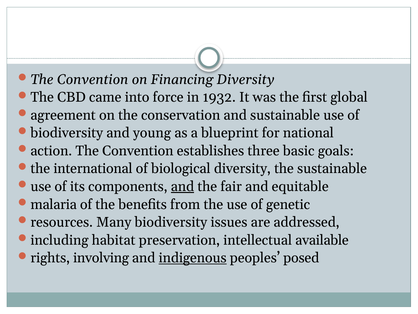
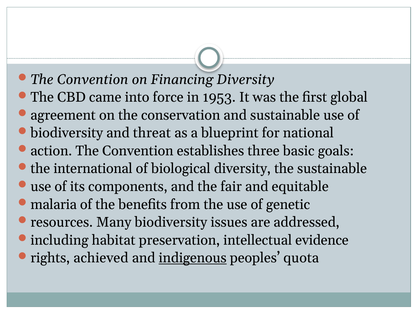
1932: 1932 -> 1953 (219, 97)
young: young -> threat (152, 133)
and underline: present -> none (183, 186)
available: available -> evidence (322, 240)
involving: involving -> achieved (101, 258)
posed: posed -> quota (301, 258)
